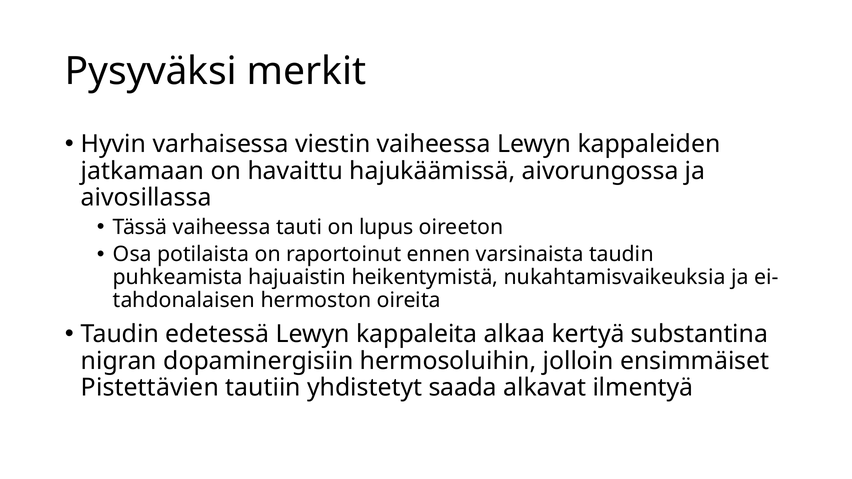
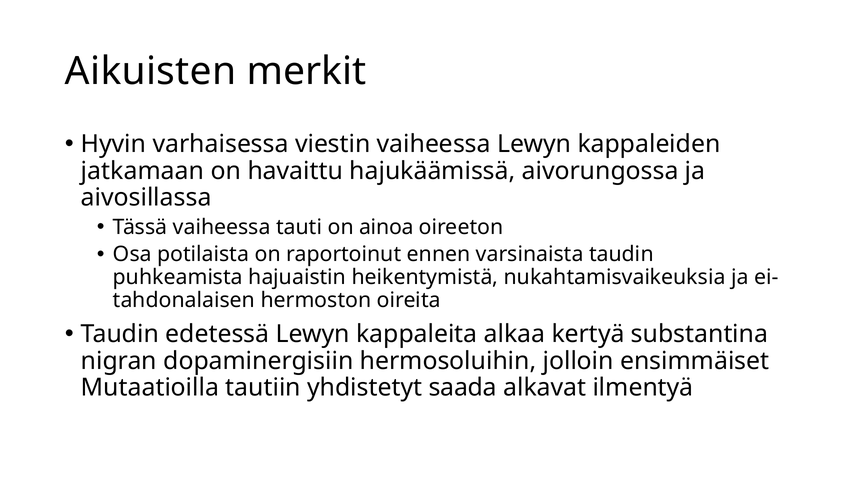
Pysyväksi: Pysyväksi -> Aikuisten (151, 72)
lupus: lupus -> ainoa (386, 227)
Pistettävien: Pistettävien -> Mutaatioilla (150, 388)
